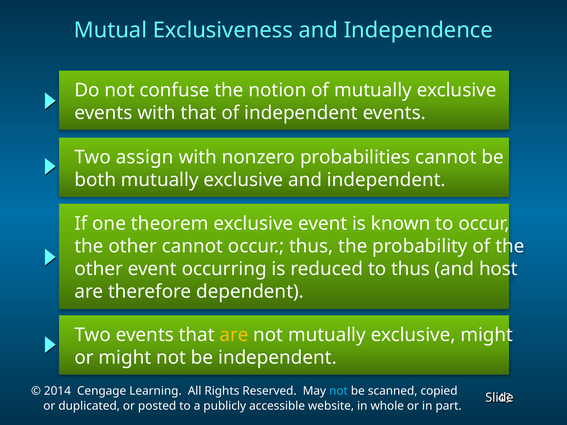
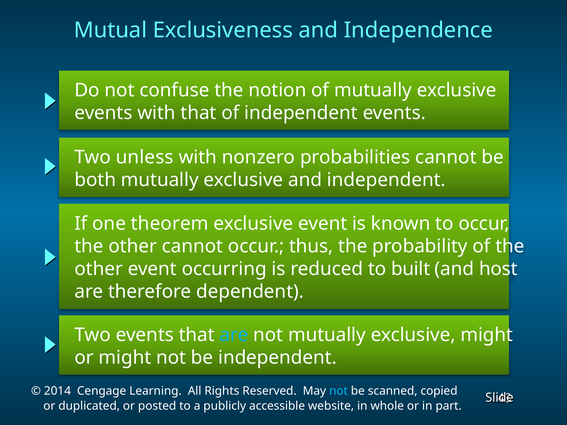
assign: assign -> unless (145, 157)
to thus: thus -> built (411, 269)
are colour: yellow -> light blue (234, 335)
